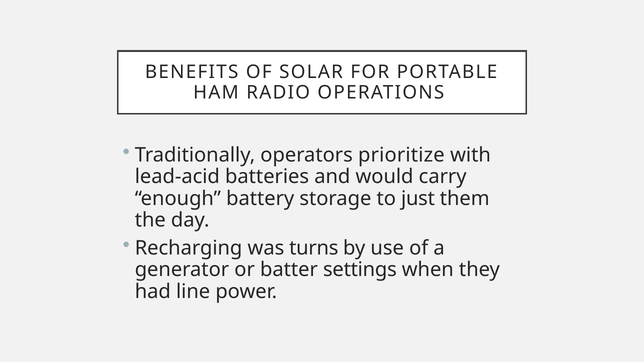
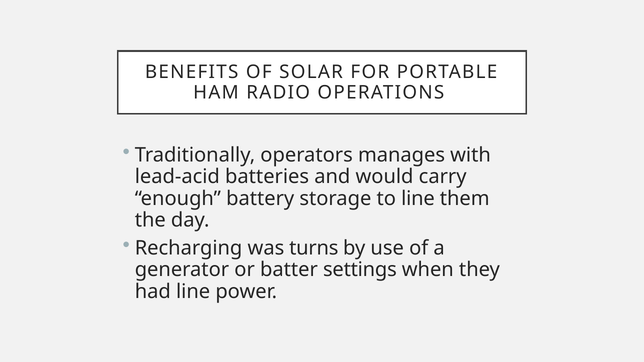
prioritize: prioritize -> manages (402, 155)
to just: just -> line (418, 199)
